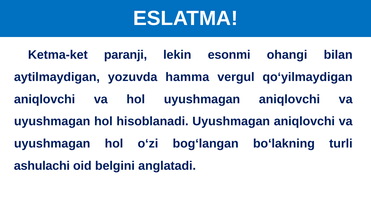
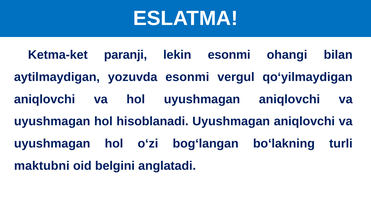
yozuvda hamma: hamma -> esonmi (187, 77)
ashulachi: ashulachi -> maktubni (42, 166)
